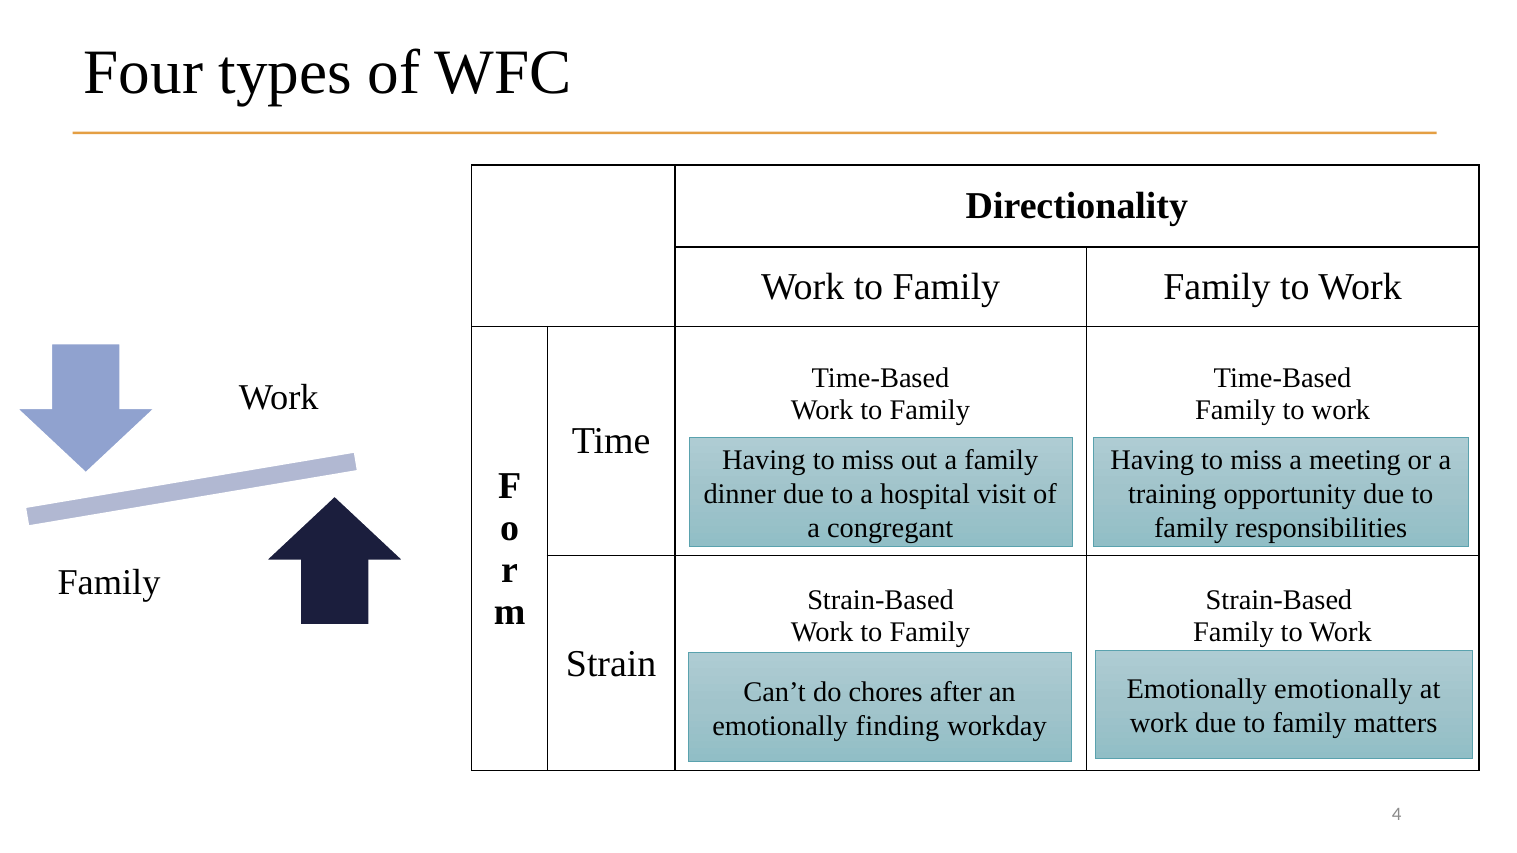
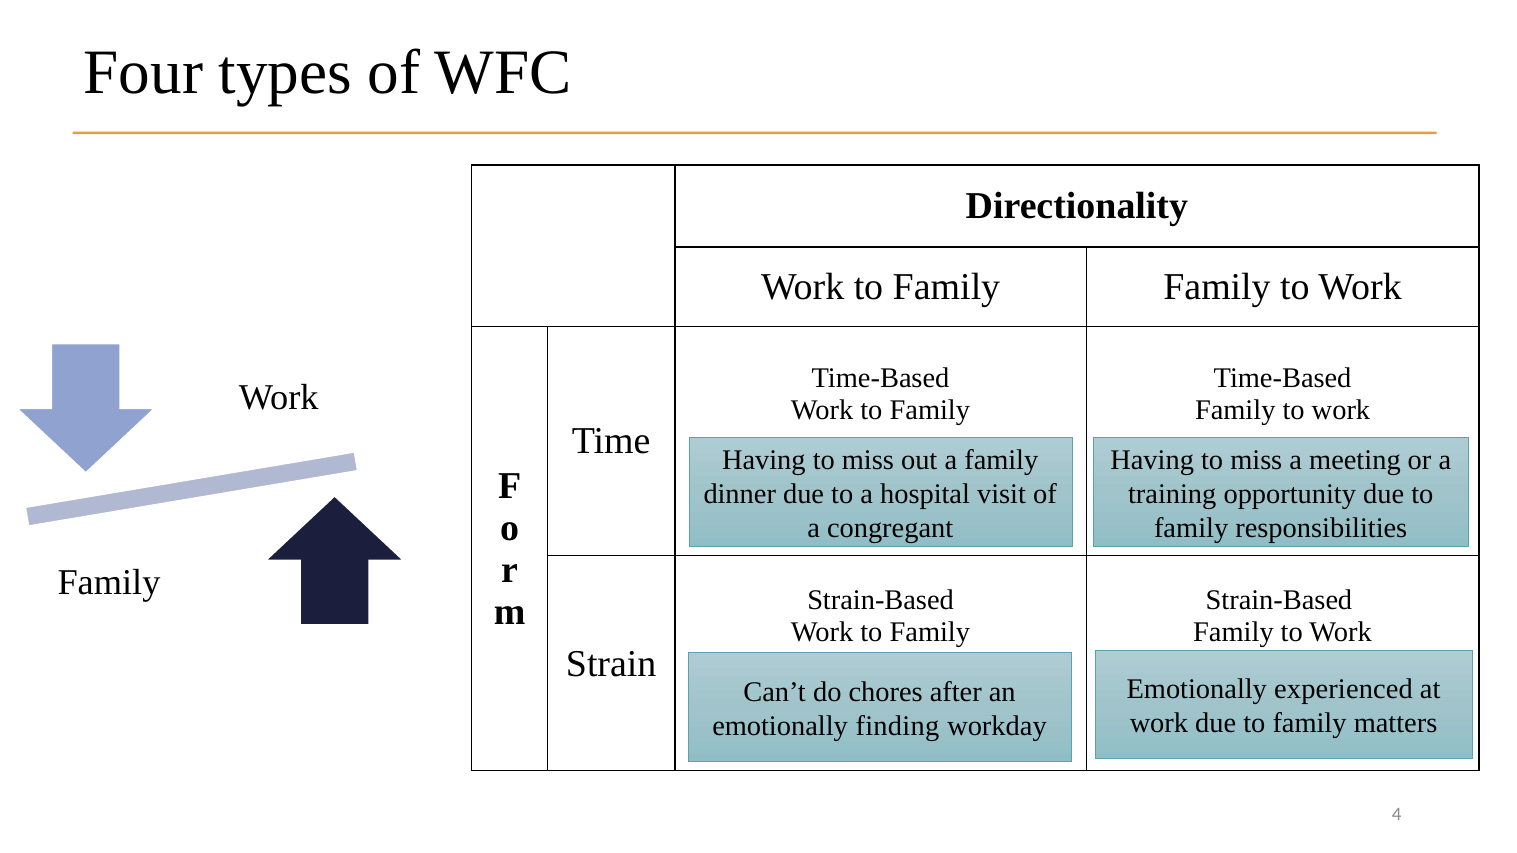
Emotionally emotionally: emotionally -> experienced (1343, 690)
